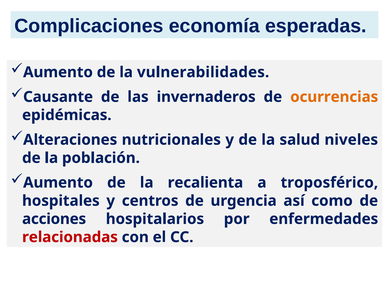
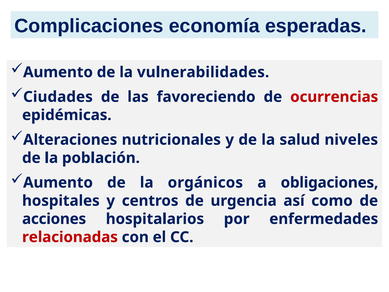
Causante: Causante -> Ciudades (58, 97)
invernaderos: invernaderos -> favoreciendo (206, 97)
ocurrencias colour: orange -> red (334, 97)
recalienta: recalienta -> orgánicos (205, 182)
troposférico: troposférico -> obligaciones (329, 182)
